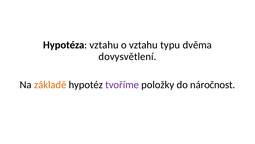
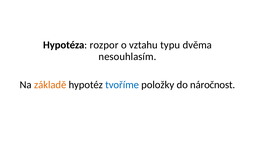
Hypotéza vztahu: vztahu -> rozpor (104, 45)
dovysvětlení: dovysvětlení -> nesouhlasím (127, 56)
tvoříme colour: purple -> blue (122, 85)
